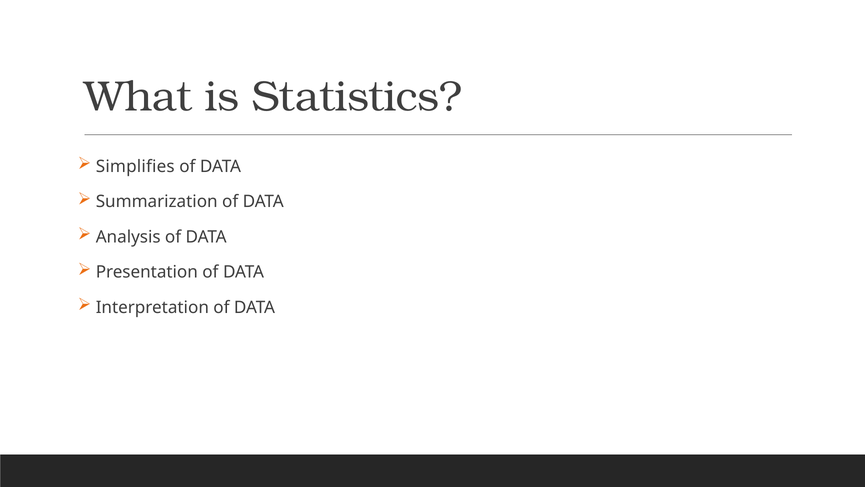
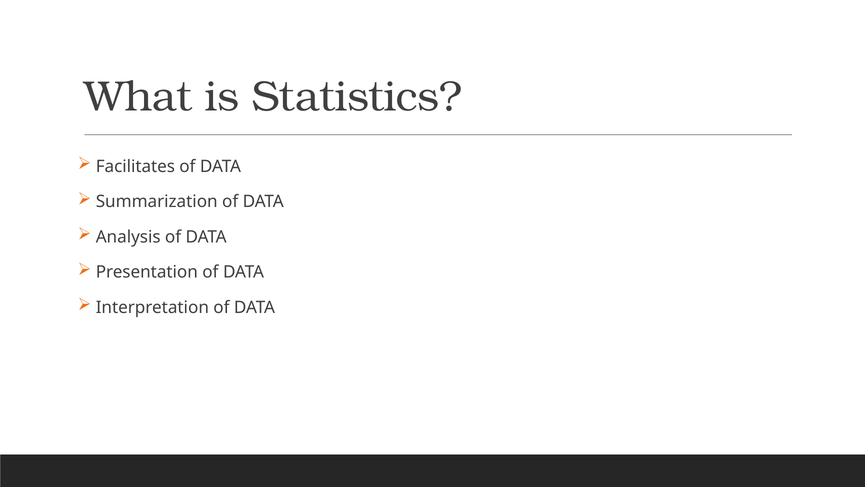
Simplifies: Simplifies -> Facilitates (135, 166)
